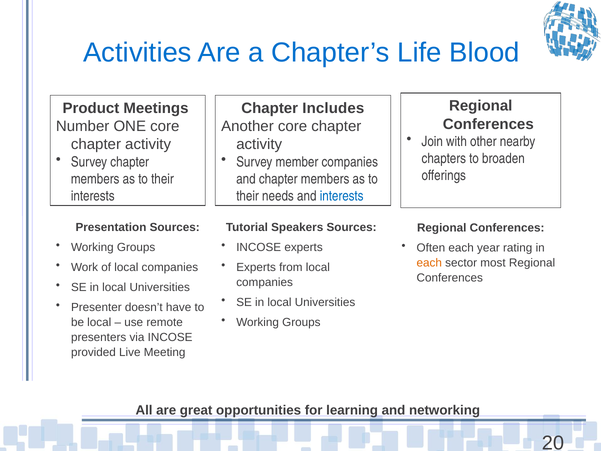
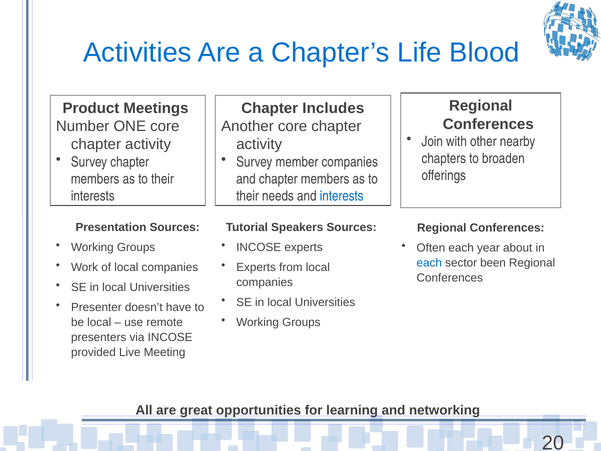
rating: rating -> about (518, 248)
each colour: orange -> blue (429, 263)
most: most -> been (493, 263)
